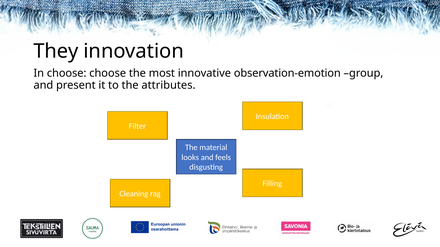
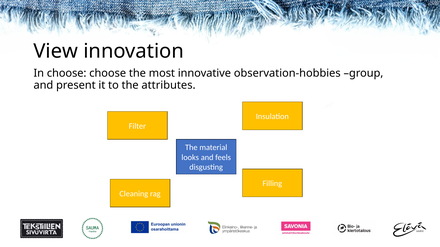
They: They -> View (56, 51)
observation-emotion: observation-emotion -> observation-hobbies (287, 74)
